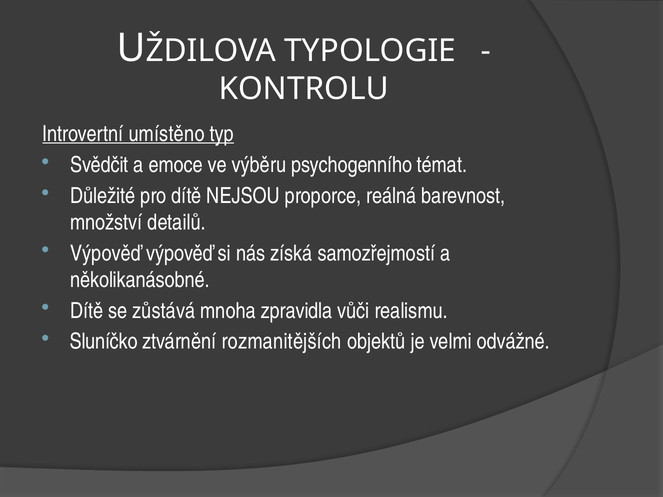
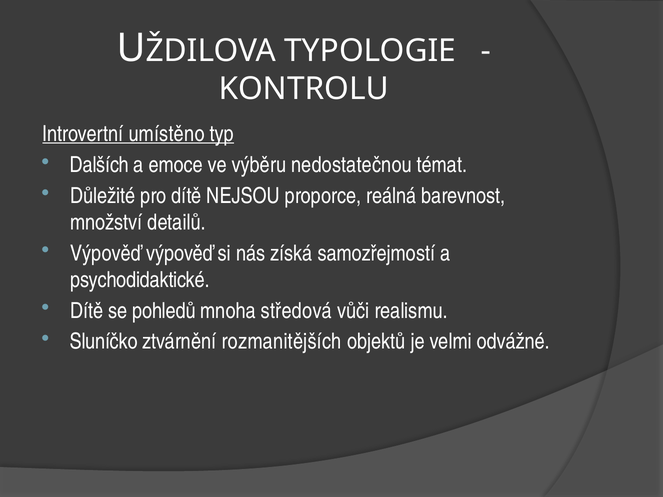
Svědčit: Svědčit -> Dalších (99, 165)
psychogenního: psychogenního -> nedostatečnou (351, 165)
několikanásobné: několikanásobné -> psychodidaktické (140, 280)
zůstává: zůstává -> pohledů (164, 311)
zpravidla: zpravidla -> středová (296, 311)
